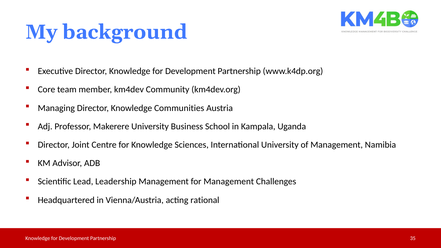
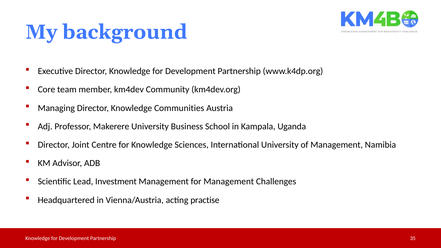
Leadership: Leadership -> Investment (116, 182)
rational: rational -> practise (205, 200)
